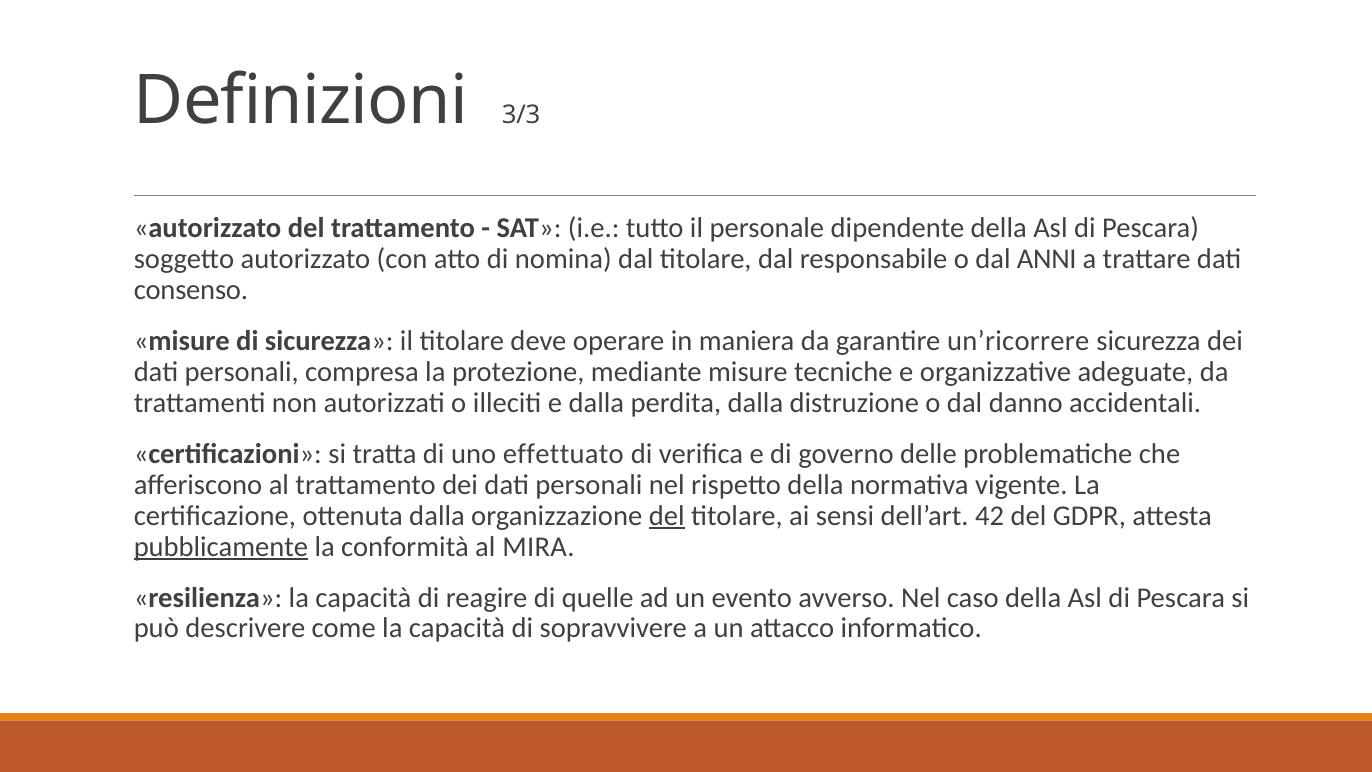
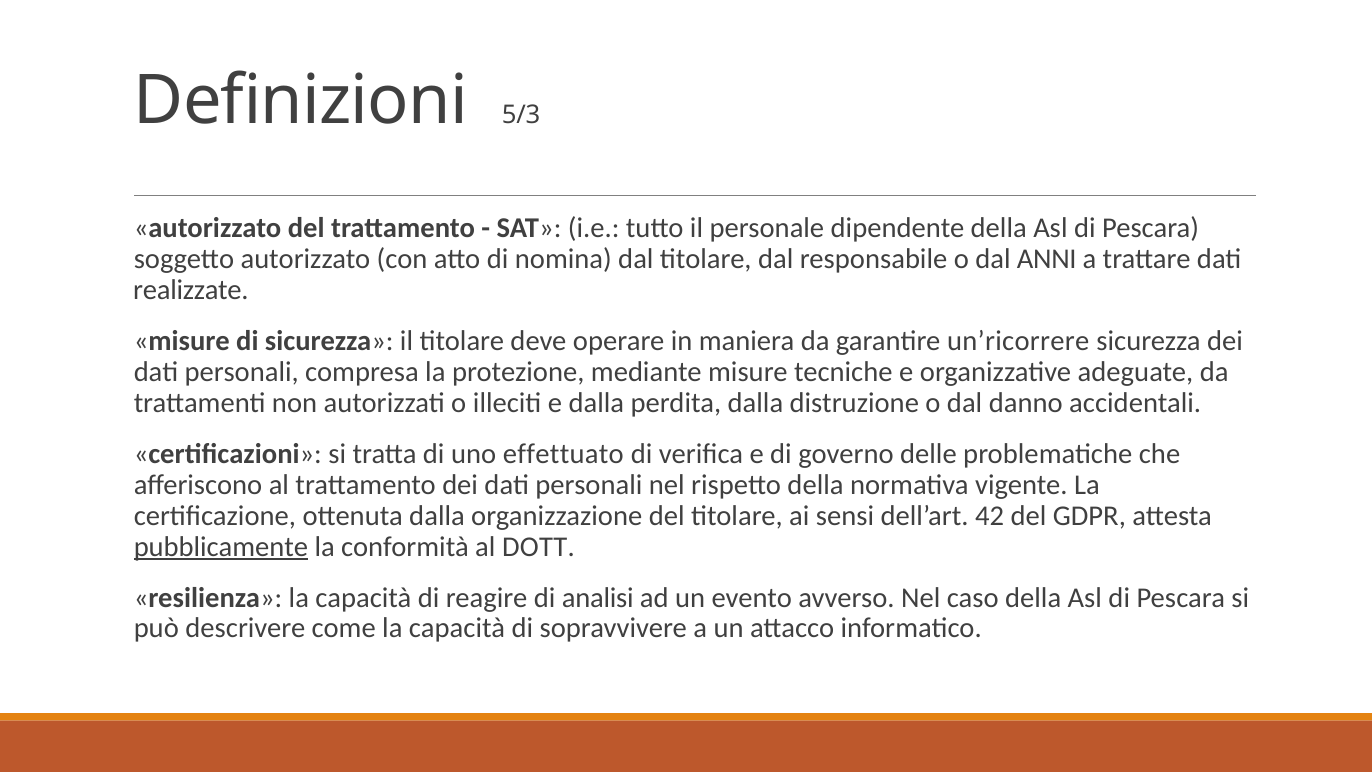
3/3: 3/3 -> 5/3 (521, 115)
consenso: consenso -> realizzate (191, 290)
del underline: present -> none (667, 516)
MIRA: MIRA -> DOTT (538, 546)
quelle: quelle -> analisi (598, 597)
